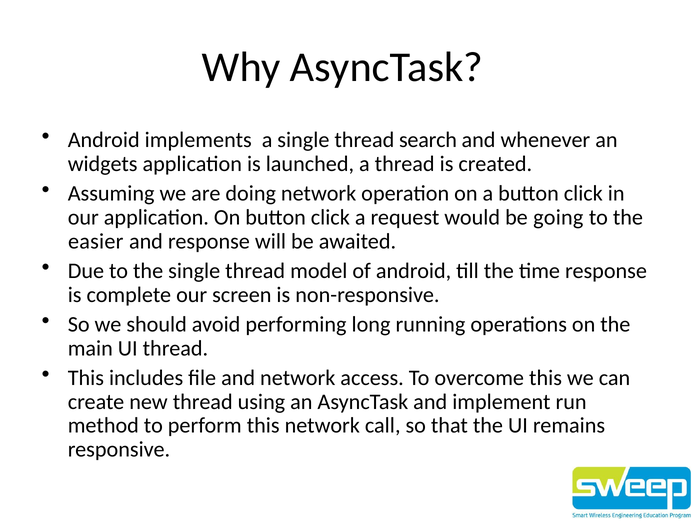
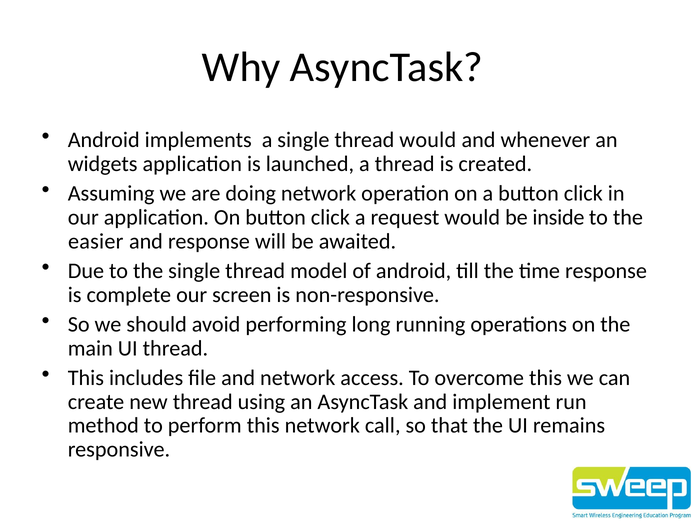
thread search: search -> would (428, 140)
going: going -> inside (558, 217)
